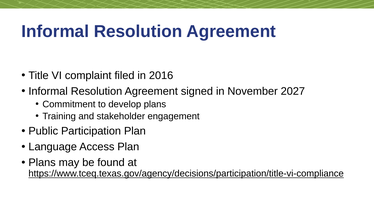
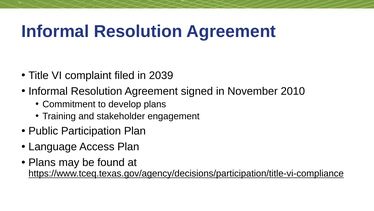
2016: 2016 -> 2039 (161, 75)
2027: 2027 -> 2010 (293, 91)
